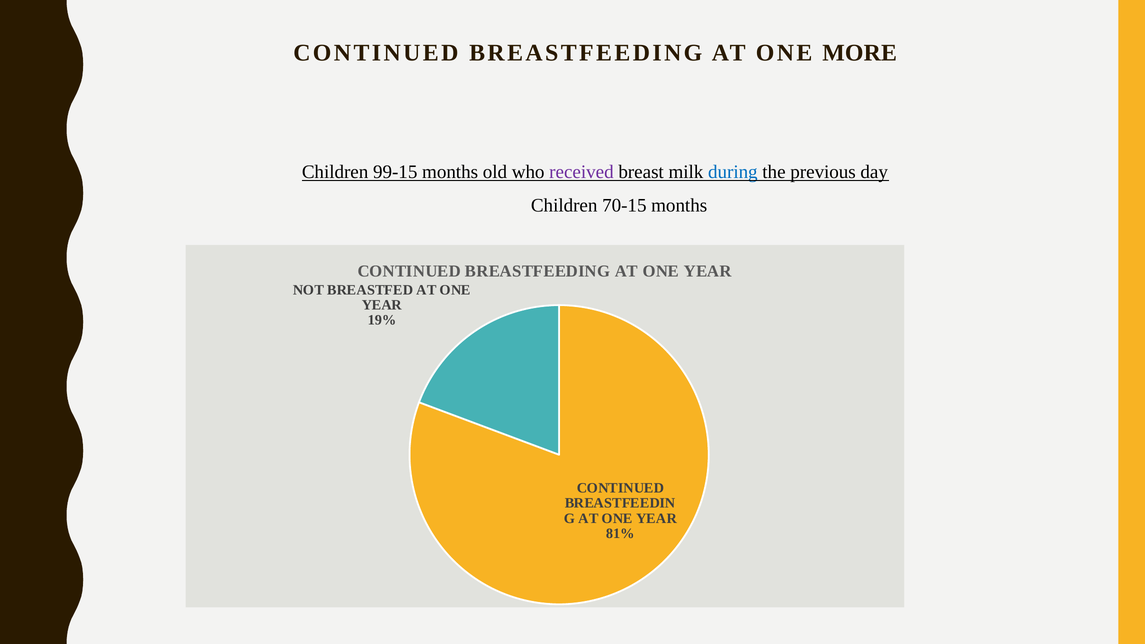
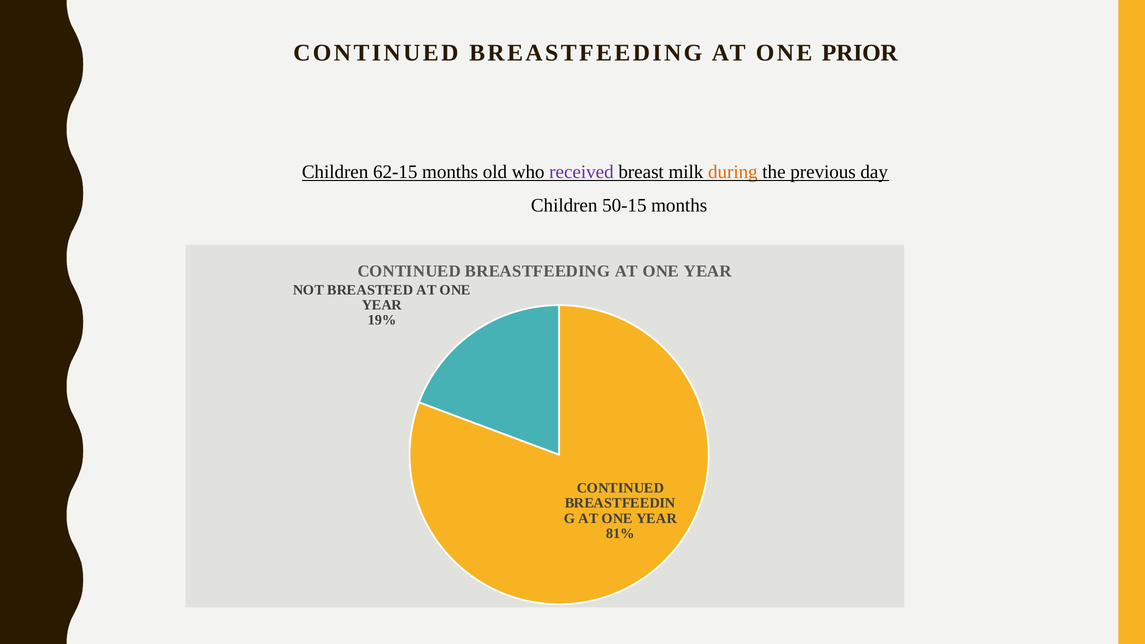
MORE: MORE -> PRIOR (860, 53)
99-15: 99-15 -> 62-15 (395, 172)
during colour: blue -> orange (733, 172)
70-15: 70-15 -> 50-15 (624, 206)
